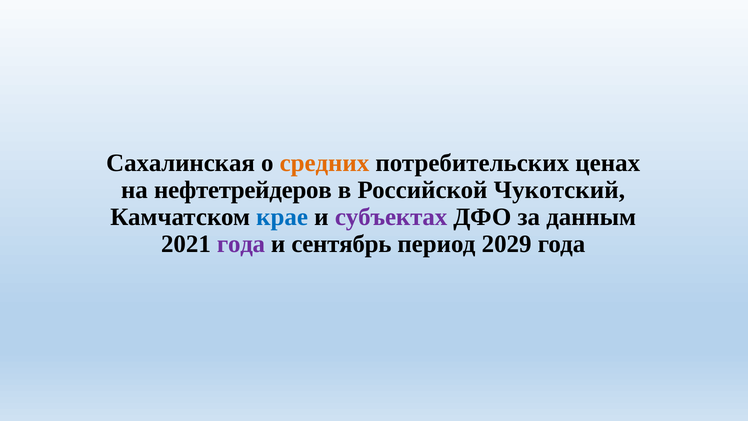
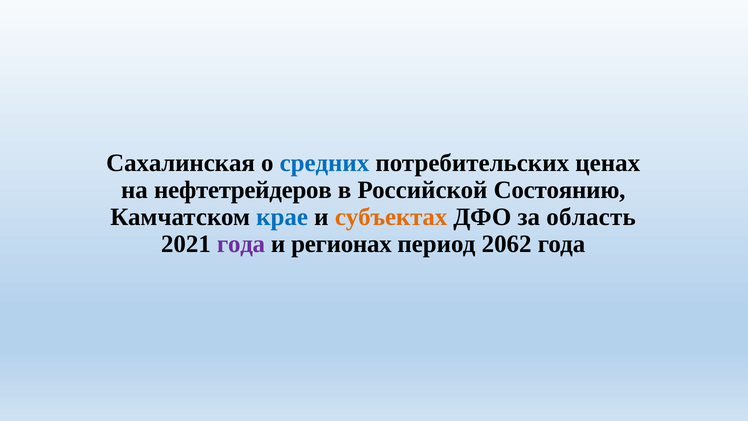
средних colour: orange -> blue (324, 163)
Чукотский: Чукотский -> Состоянию (560, 190)
субъектах colour: purple -> orange (391, 217)
данным: данным -> область (591, 217)
сентябрь: сентябрь -> регионах (341, 244)
2029: 2029 -> 2062 (507, 244)
